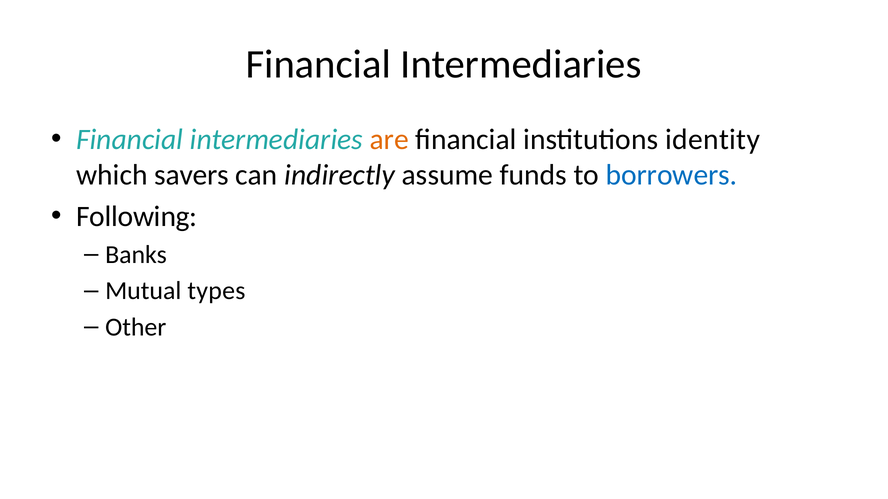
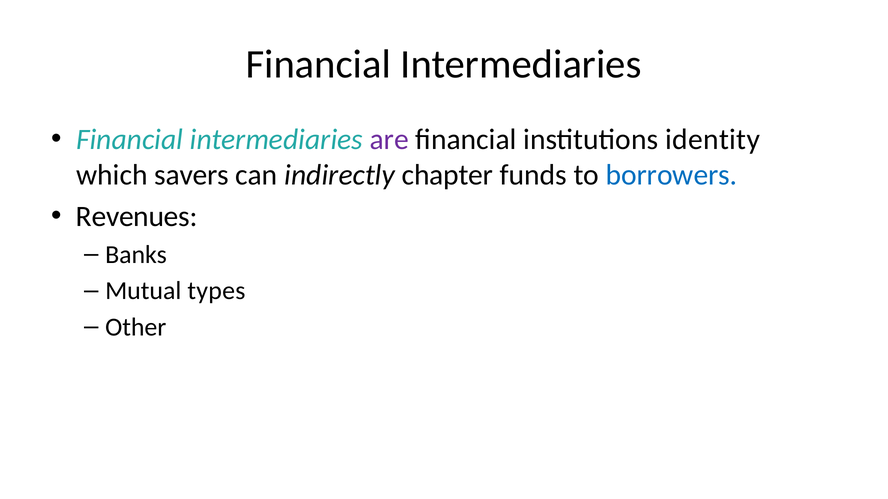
are colour: orange -> purple (389, 140)
assume: assume -> chapter (448, 175)
Following: Following -> Revenues (137, 217)
